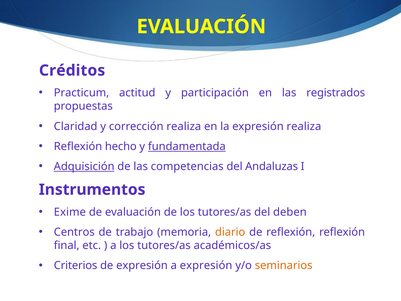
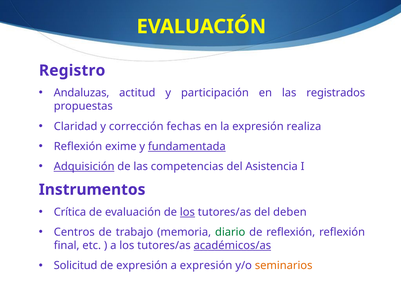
Créditos: Créditos -> Registro (72, 70)
Practicum: Practicum -> Andaluzas (82, 93)
corrección realiza: realiza -> fechas (184, 126)
hecho: hecho -> exime (121, 146)
Andaluzas: Andaluzas -> Asistencia (272, 166)
Exime: Exime -> Crítica (70, 212)
los underline: none -> present (187, 212)
diario colour: orange -> green (230, 232)
académicos/as underline: none -> present (232, 245)
Criterios: Criterios -> Solicitud (76, 265)
